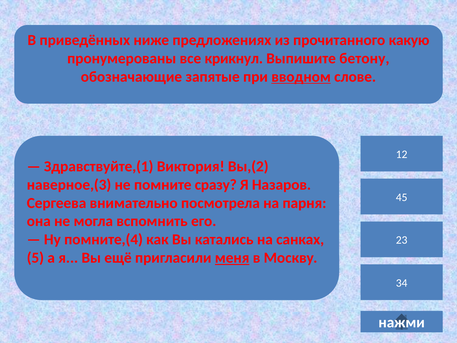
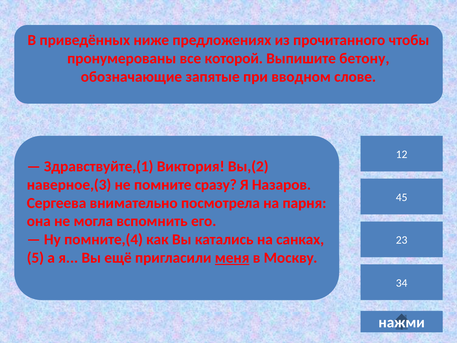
какую: какую -> чтобы (409, 40)
крикнул: крикнул -> которой (234, 58)
вводном underline: present -> none (301, 77)
